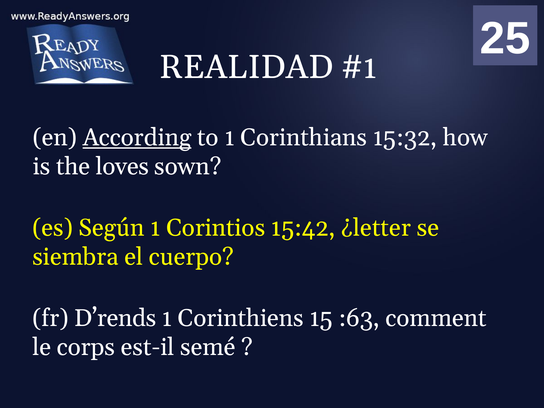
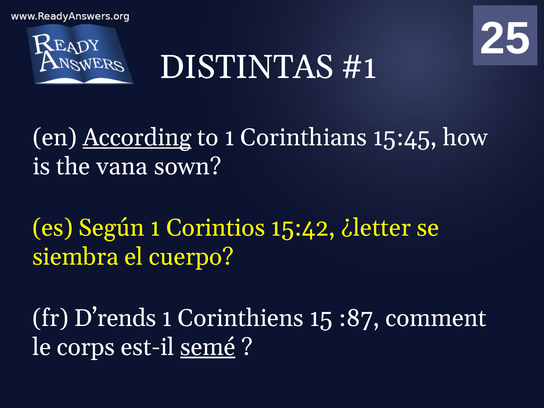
REALIDAD: REALIDAD -> DISTINTAS (247, 67)
15:32: 15:32 -> 15:45 (405, 138)
loves: loves -> vana (122, 167)
:63: :63 -> :87 (359, 318)
semé underline: none -> present (208, 347)
